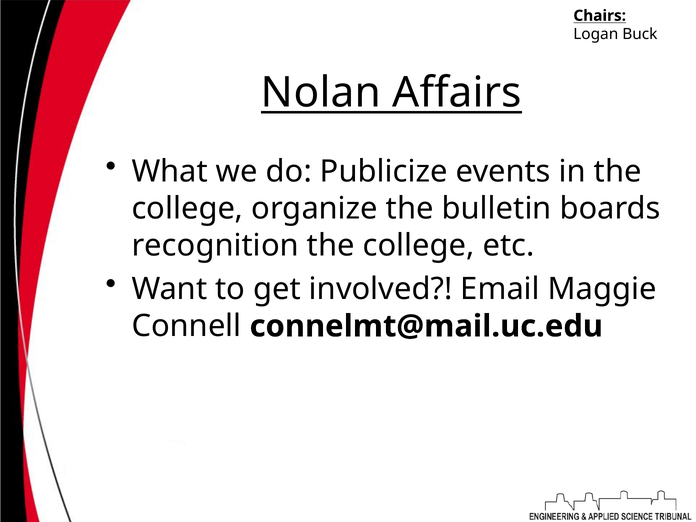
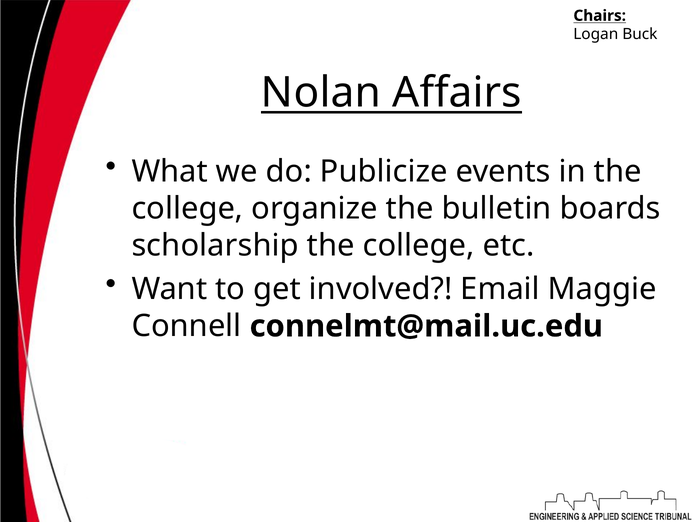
recognition: recognition -> scholarship (215, 246)
